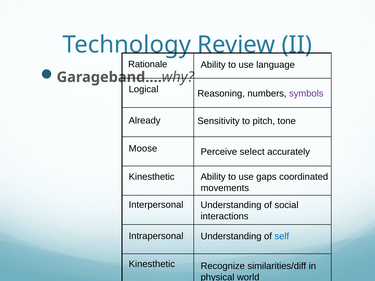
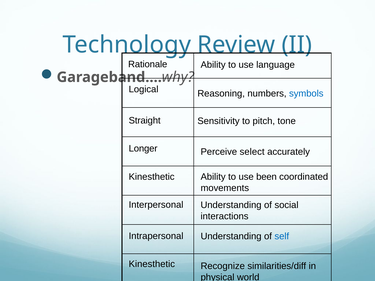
symbols colour: purple -> blue (306, 94)
Already: Already -> Straight (145, 121)
Moose: Moose -> Longer (143, 149)
gaps: gaps -> been (266, 177)
